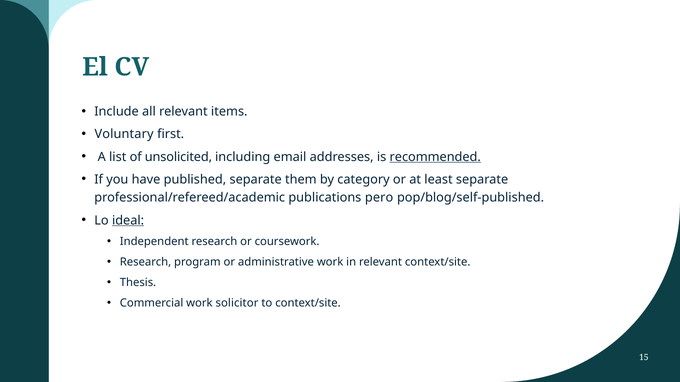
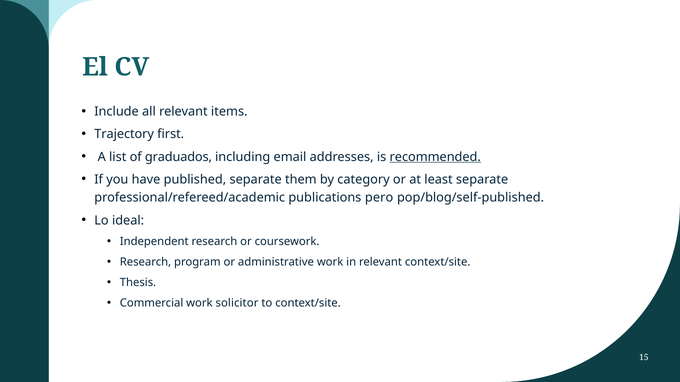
Voluntary: Voluntary -> Trajectory (124, 134)
unsolicited: unsolicited -> graduados (178, 157)
ideal underline: present -> none (128, 221)
